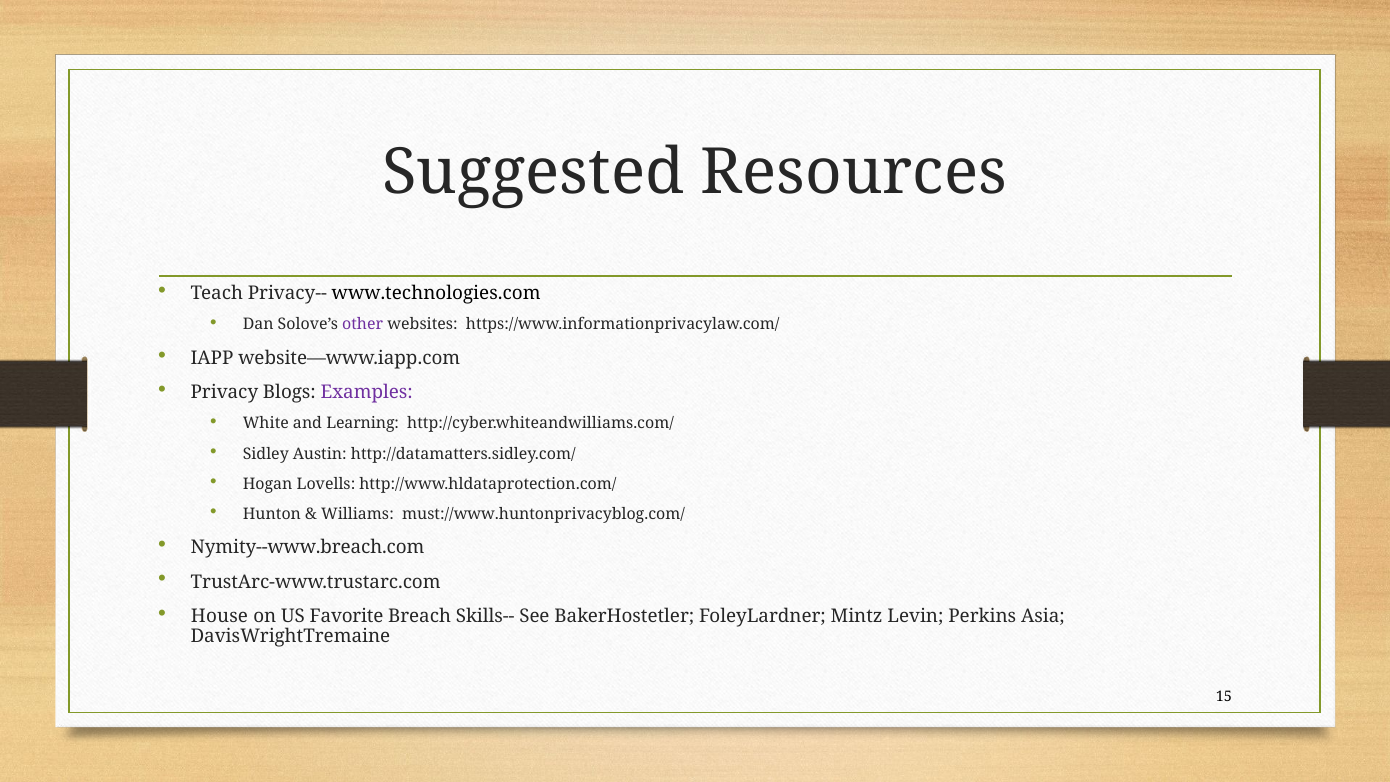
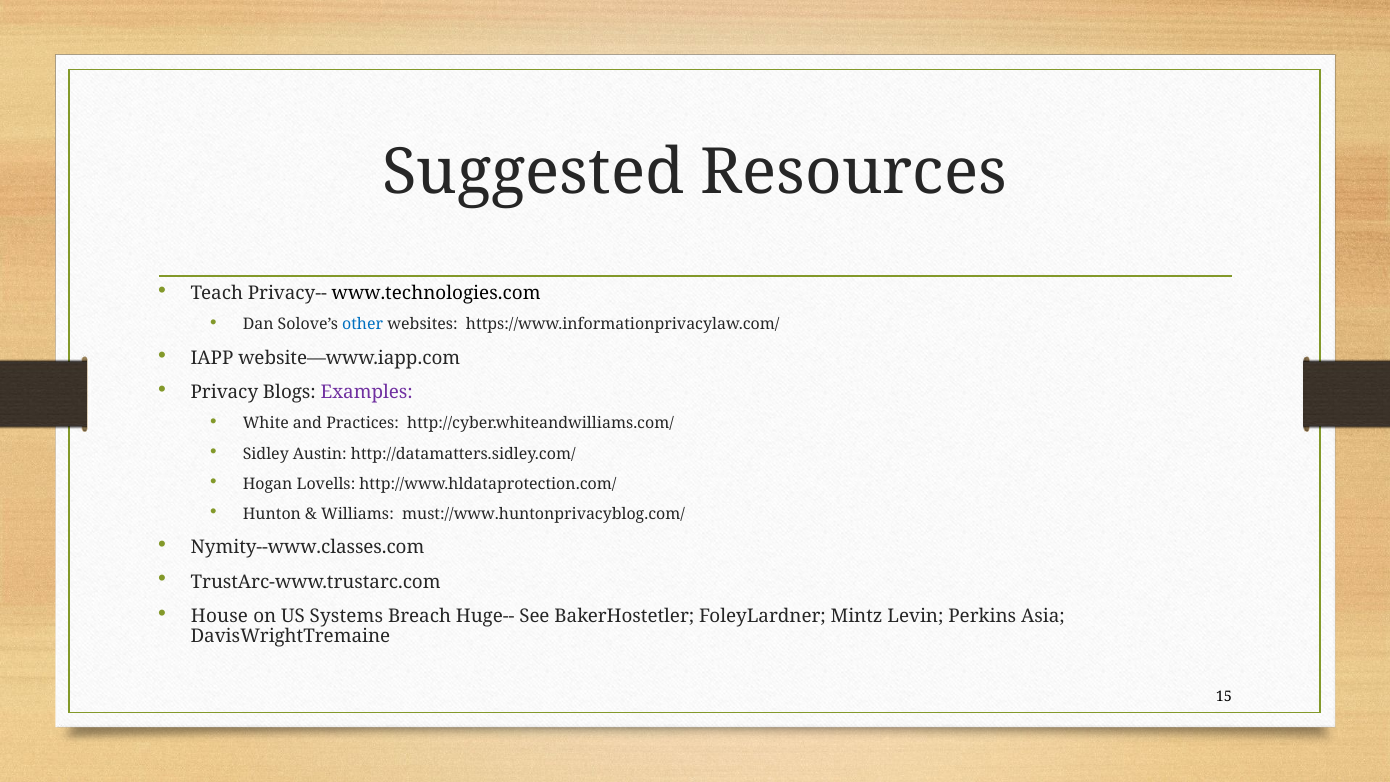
other colour: purple -> blue (363, 325)
Learning: Learning -> Practices (363, 424)
Nymity--www.breach.com: Nymity--www.breach.com -> Nymity--www.classes.com (308, 547)
Favorite: Favorite -> Systems (346, 616)
Skills--: Skills-- -> Huge-- (485, 616)
